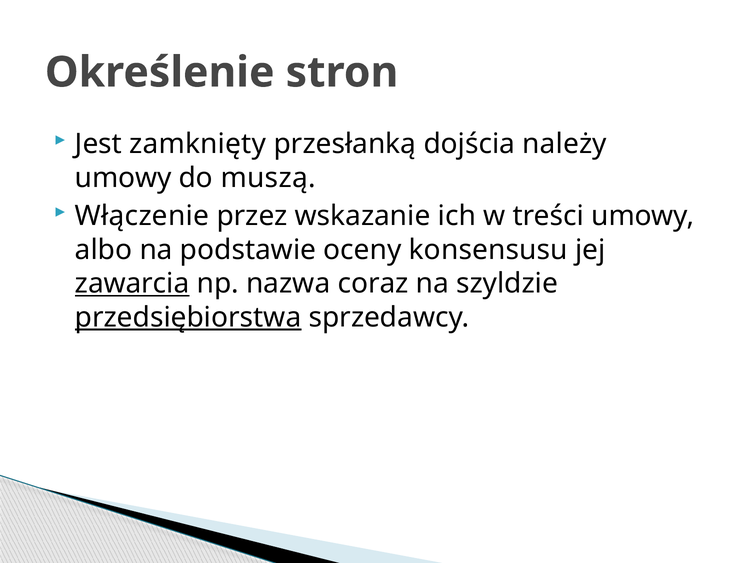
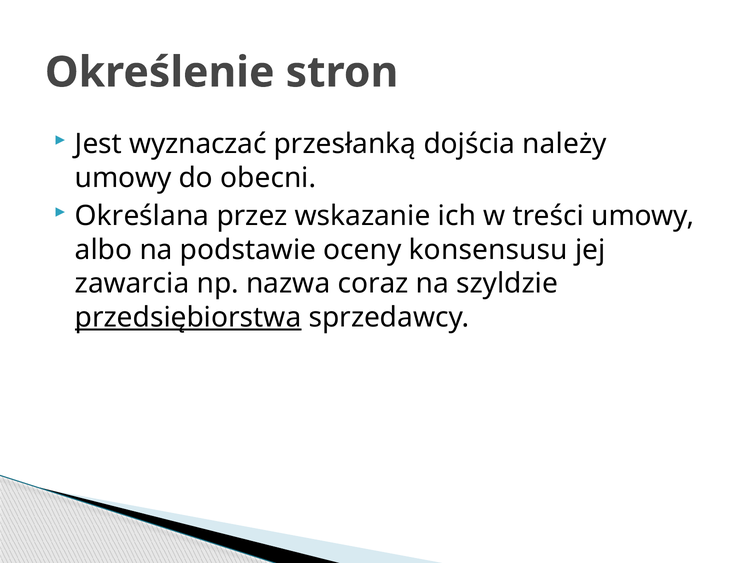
zamknięty: zamknięty -> wyznaczać (198, 144)
muszą: muszą -> obecni (268, 178)
Włączenie: Włączenie -> Określana (142, 216)
zawarcia underline: present -> none (132, 283)
